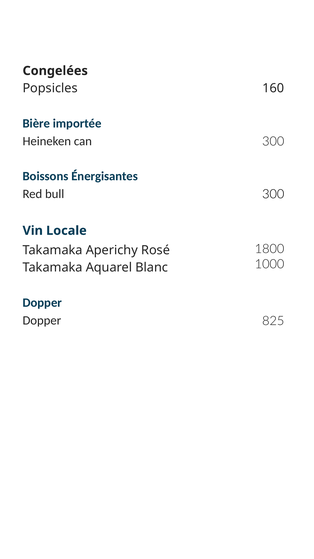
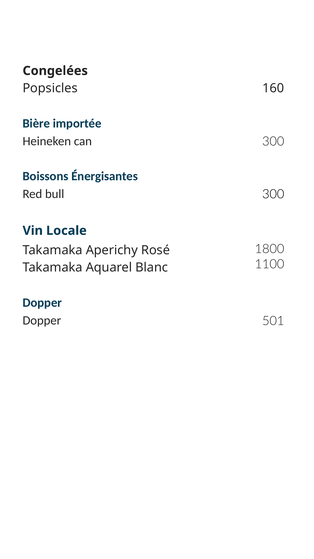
1000: 1000 -> 1100 (270, 264)
825: 825 -> 501 (273, 321)
